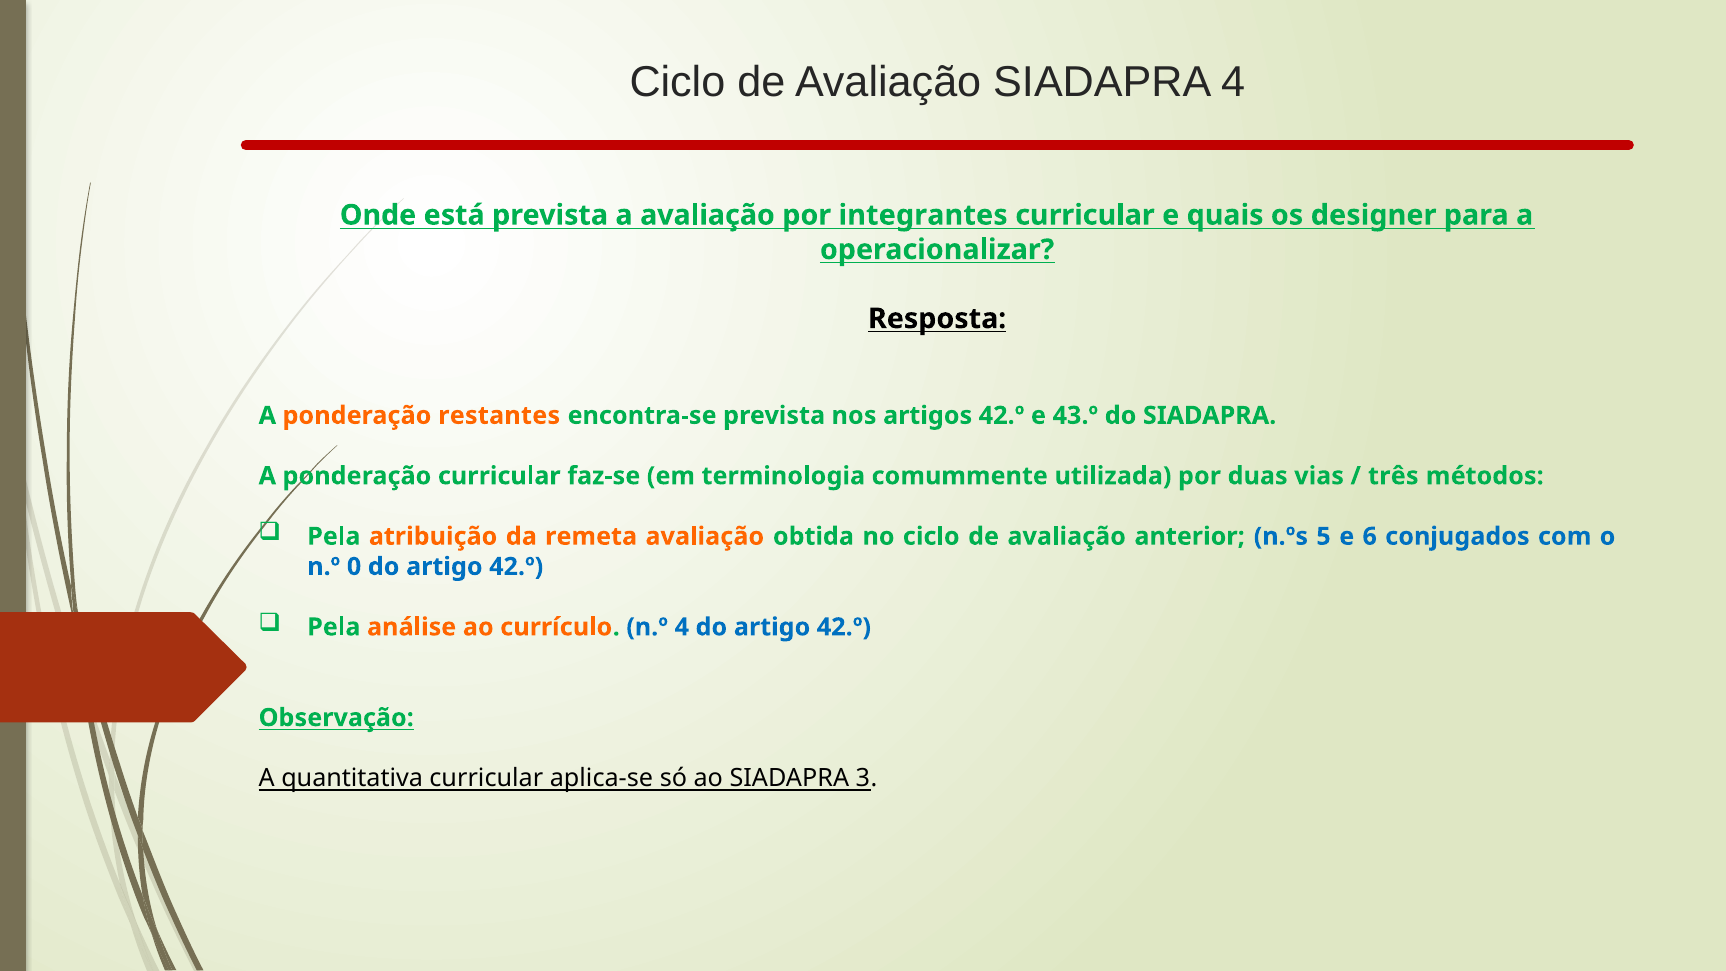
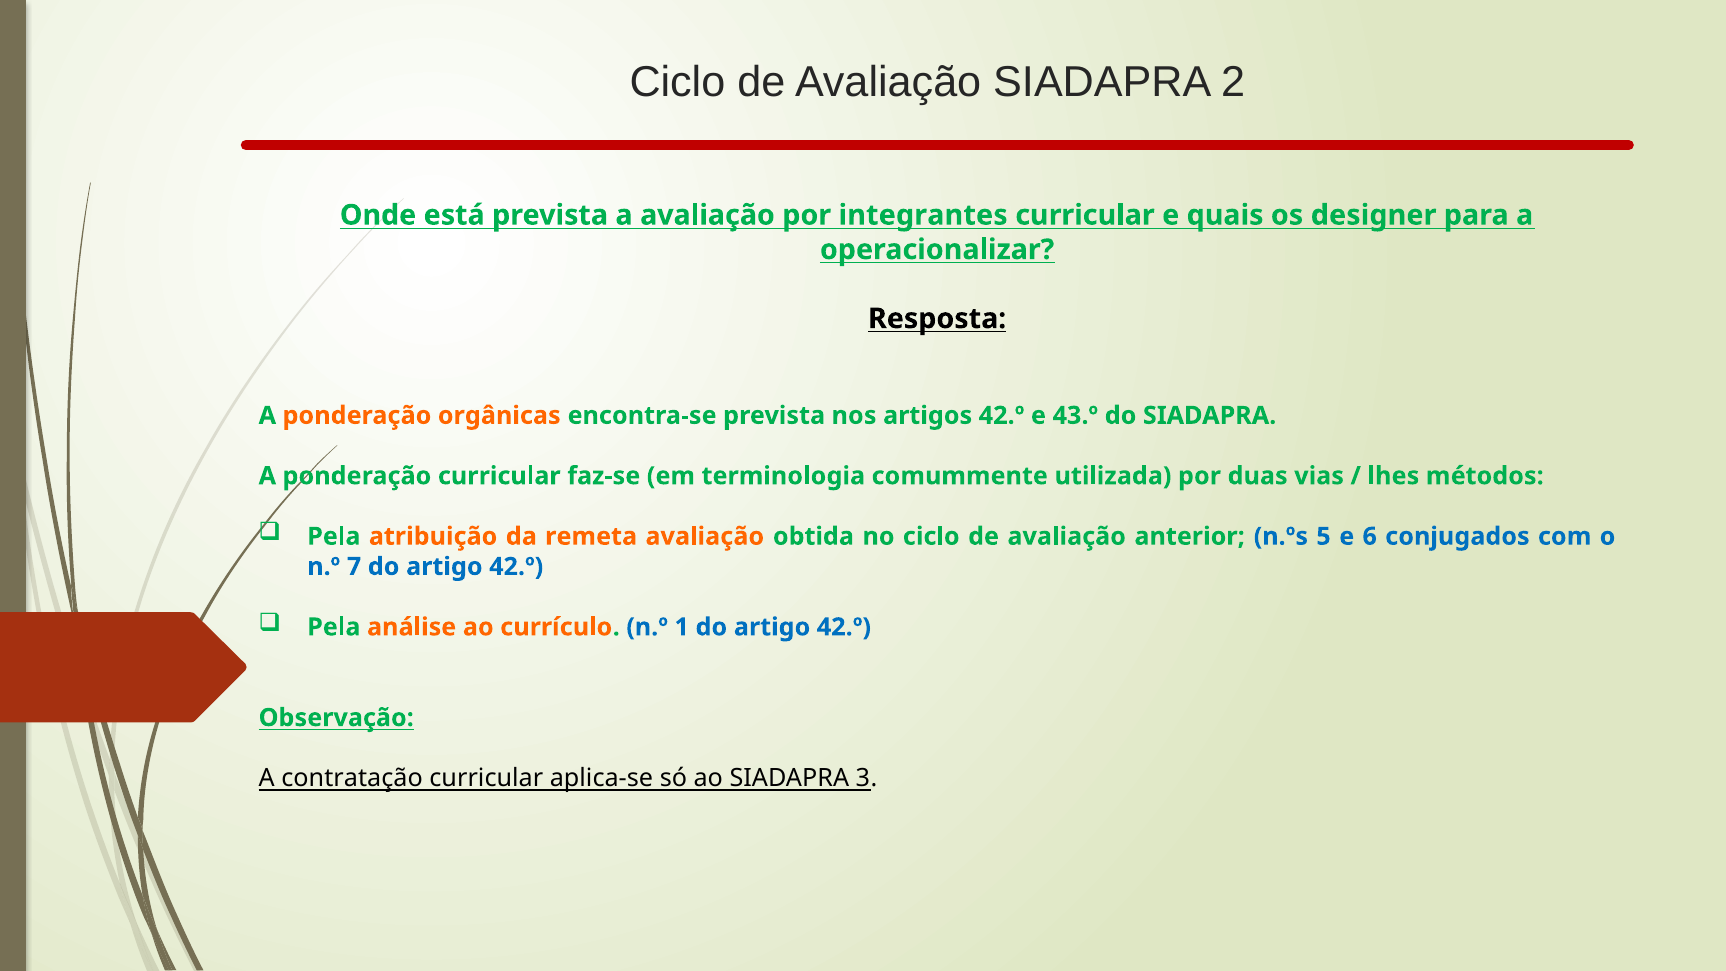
SIADAPRA 4: 4 -> 2 (1233, 82)
restantes: restantes -> orgânicas (499, 415)
três: três -> lhes (1393, 476)
0: 0 -> 7 (354, 567)
n.º 4: 4 -> 1 (682, 627)
quantitativa: quantitativa -> contratação (352, 778)
